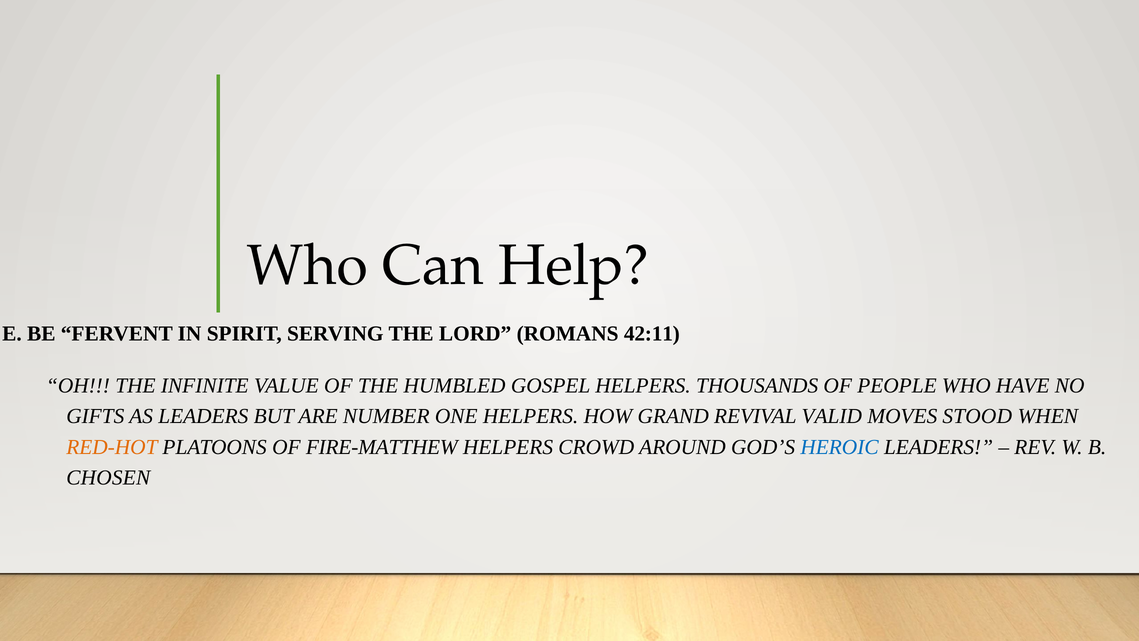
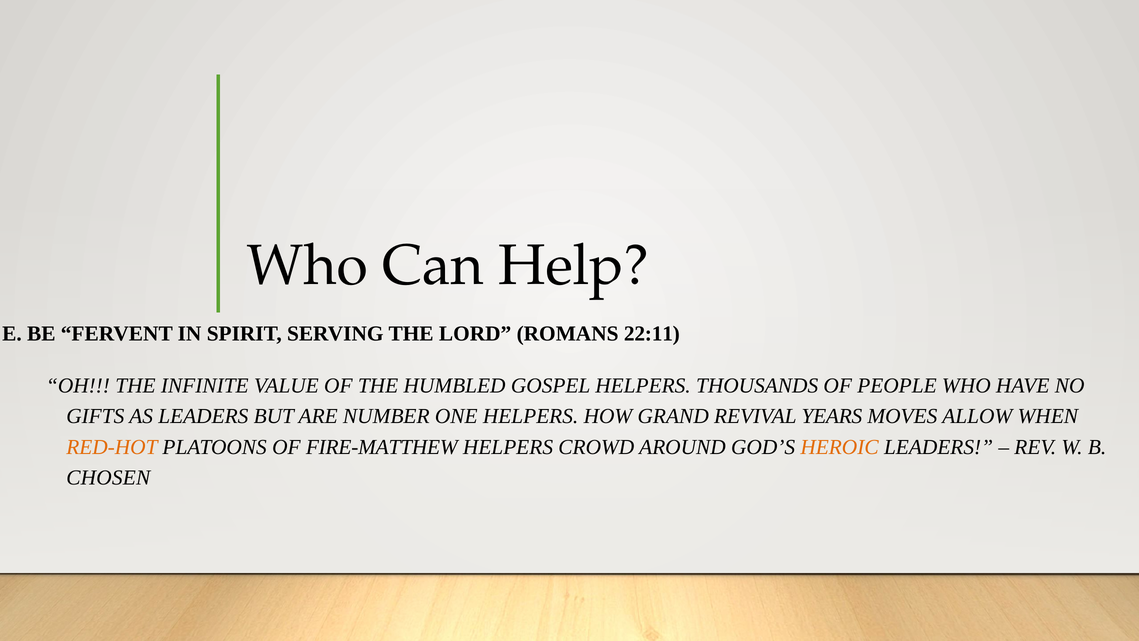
42:11: 42:11 -> 22:11 (652, 333)
VALID: VALID -> YEARS (832, 416)
STOOD: STOOD -> ALLOW (977, 416)
HEROIC colour: blue -> orange (840, 447)
